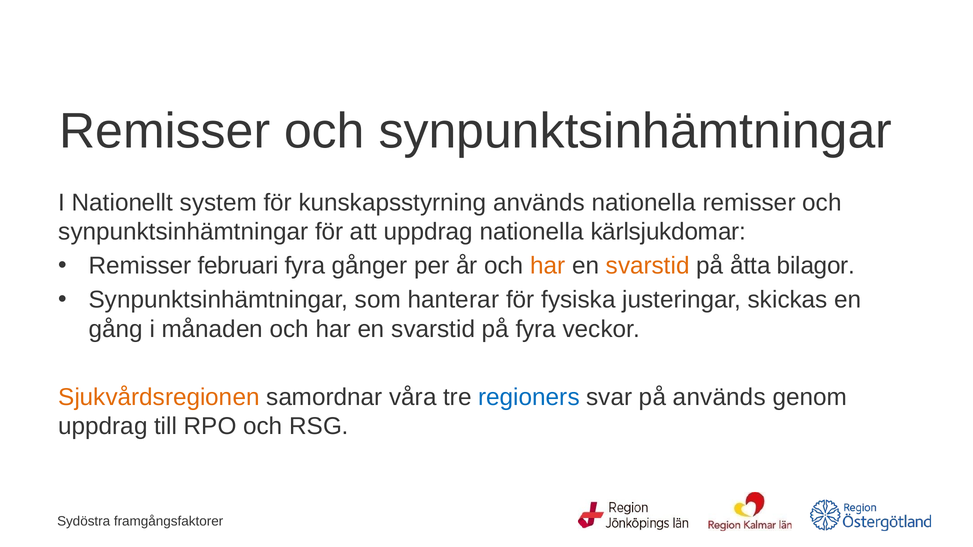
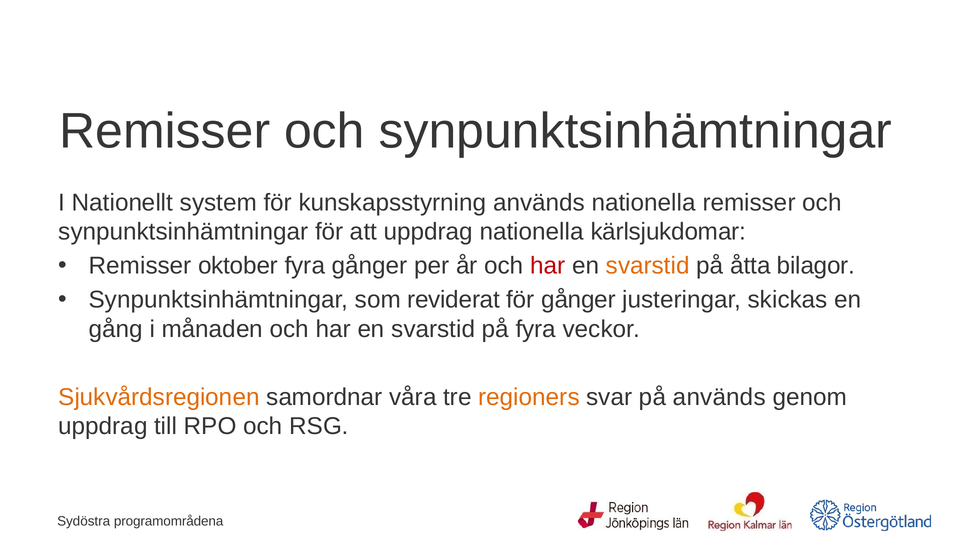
februari: februari -> oktober (238, 266)
har colour: orange -> red (548, 266)
hanterar: hanterar -> reviderat (454, 300)
för fysiska: fysiska -> gånger (579, 300)
regioners colour: blue -> orange (529, 397)
framgångsfaktorer: framgångsfaktorer -> programområdena (169, 522)
